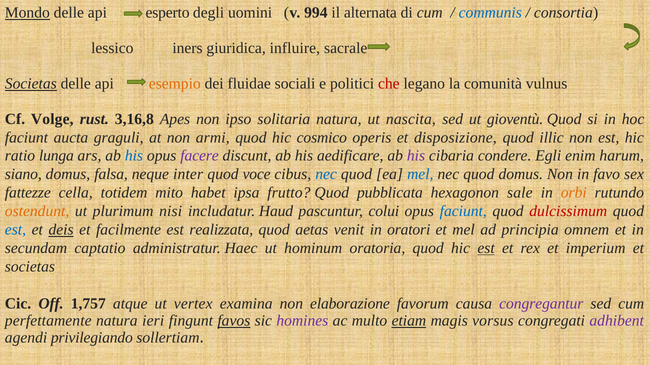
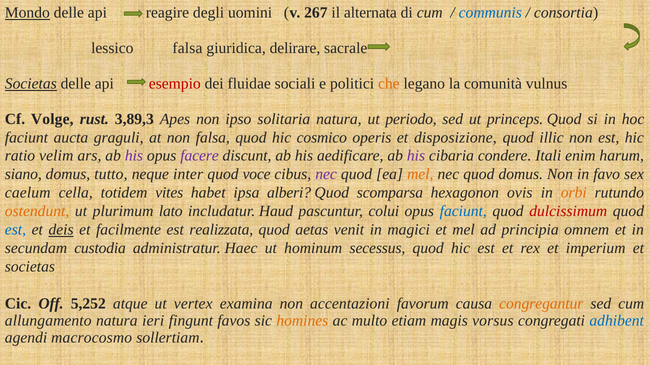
esperto: esperto -> reagire (167, 13)
994: 994 -> 267 (316, 13)
lessico iners: iners -> falsa (187, 48)
influire: influire -> delirare (295, 48)
esempio colour: orange -> red (175, 84)
che colour: red -> orange (389, 84)
3,16,8: 3,16,8 -> 3,89,3 (134, 119)
nascita: nascita -> periodo (411, 119)
gioventù: gioventù -> princeps (515, 119)
non armi: armi -> falsa (213, 138)
lunga: lunga -> velim (56, 156)
his colour: blue -> purple (134, 156)
Egli: Egli -> Itali (548, 156)
falsa: falsa -> tutto (111, 175)
nec colour: blue -> purple (326, 175)
mel colour: blue -> orange (420, 175)
fattezze: fattezze -> caelum (28, 193)
mito: mito -> vites (169, 193)
frutto: frutto -> alberi (289, 193)
pubblicata: pubblicata -> scomparsa (390, 193)
sale: sale -> ovis (520, 193)
nisi: nisi -> lato (171, 212)
oratori: oratori -> magici (409, 230)
captatio: captatio -> custodia (100, 249)
oratoria: oratoria -> secessus (377, 249)
est underline: present -> none (486, 249)
1,757: 1,757 -> 5,252 (88, 304)
elaborazione: elaborazione -> accentazioni (350, 304)
congregantur colour: purple -> orange (541, 304)
perfettamente: perfettamente -> allungamento (48, 321)
favos underline: present -> none (234, 321)
homines colour: purple -> orange (302, 321)
etiam underline: present -> none (409, 321)
adhibent colour: purple -> blue (617, 321)
privilegiando: privilegiando -> macrocosmo (92, 338)
